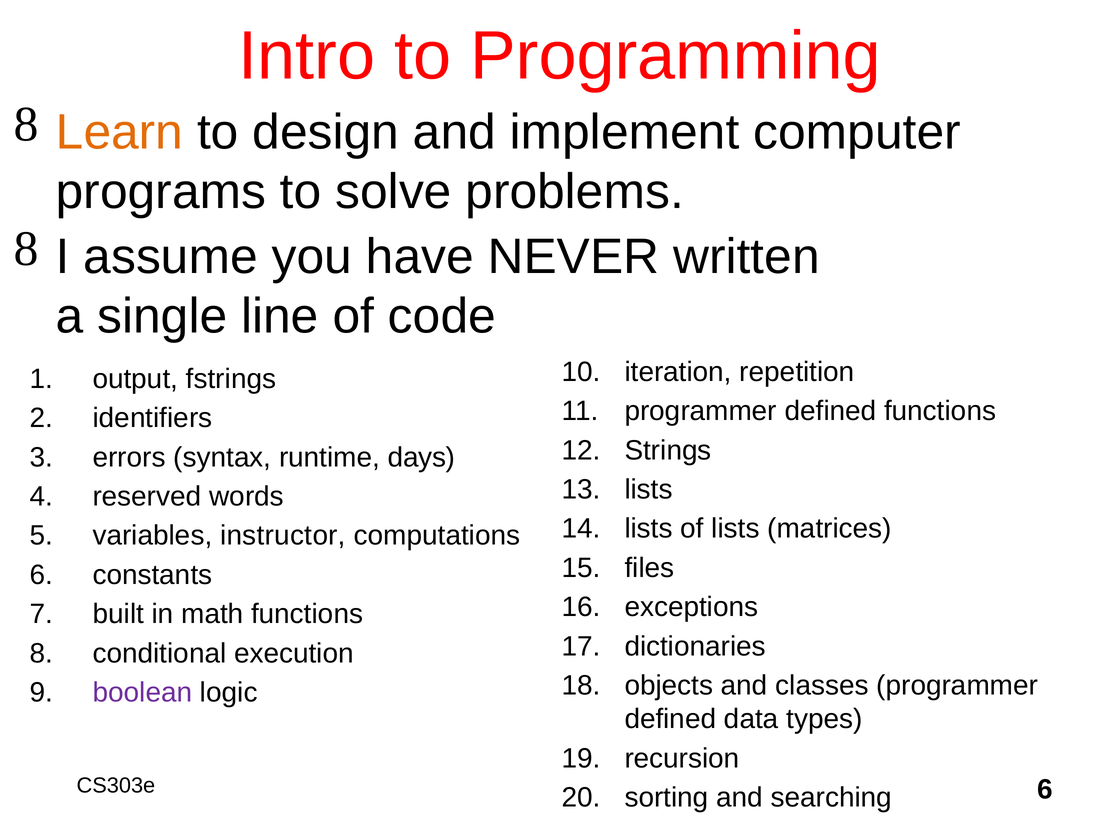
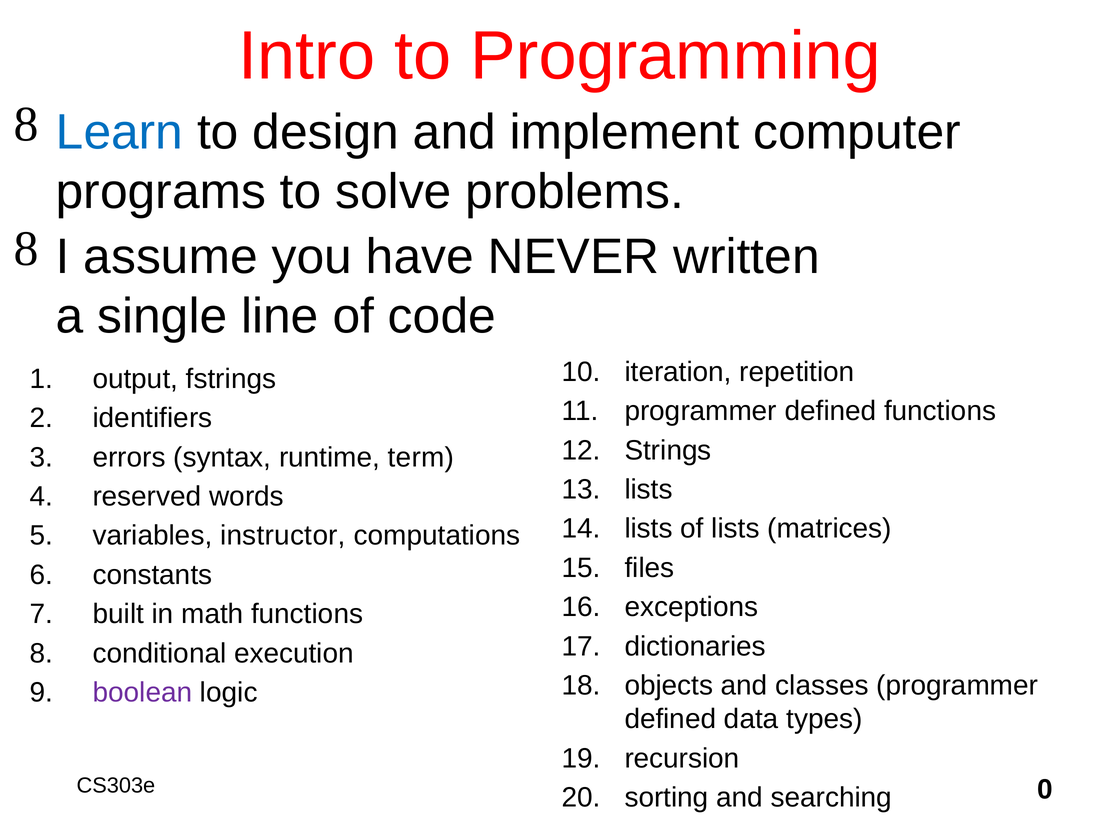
Learn colour: orange -> blue (120, 132)
days: days -> term (421, 457)
CS303e 6: 6 -> 0 (1045, 790)
